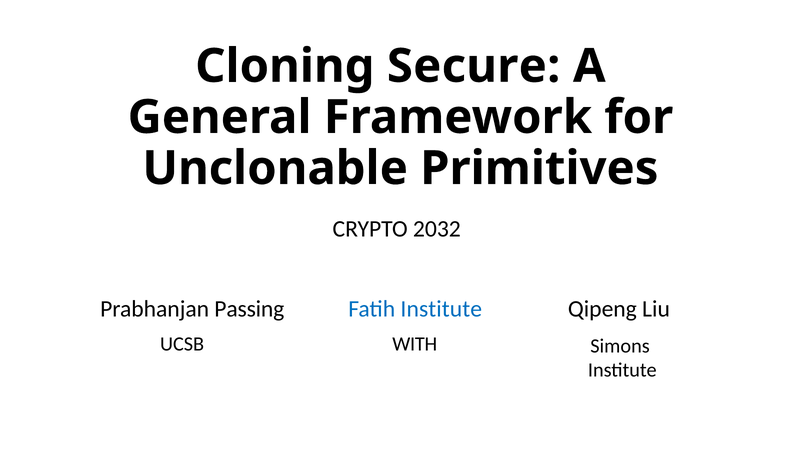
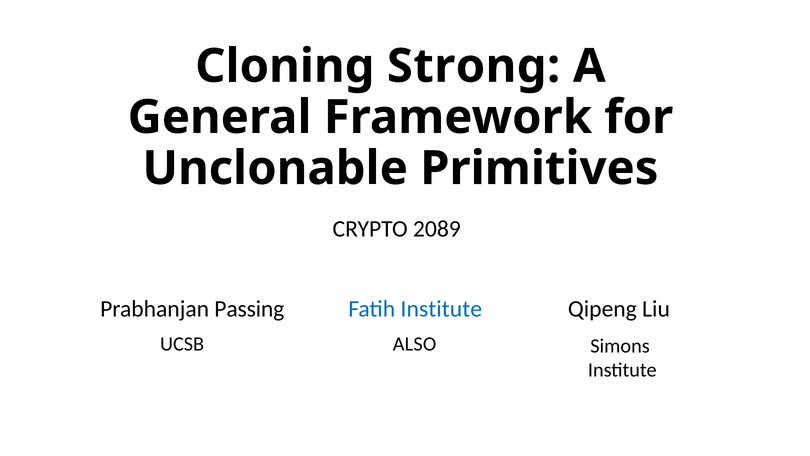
Secure: Secure -> Strong (474, 66)
2032: 2032 -> 2089 (437, 229)
WITH: WITH -> ALSO (415, 344)
